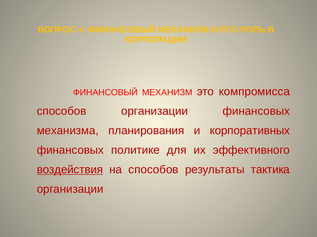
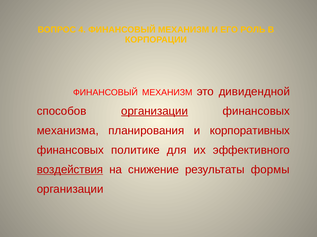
компромисса: компромисса -> дивидендной (254, 92)
организации underline: none -> present (155, 111)
на способов: способов -> снижение (154, 170)
тактика: тактика -> формы (270, 170)
